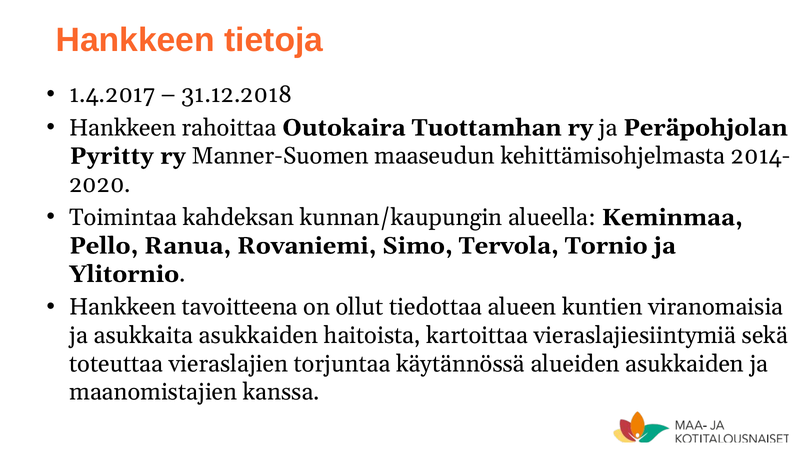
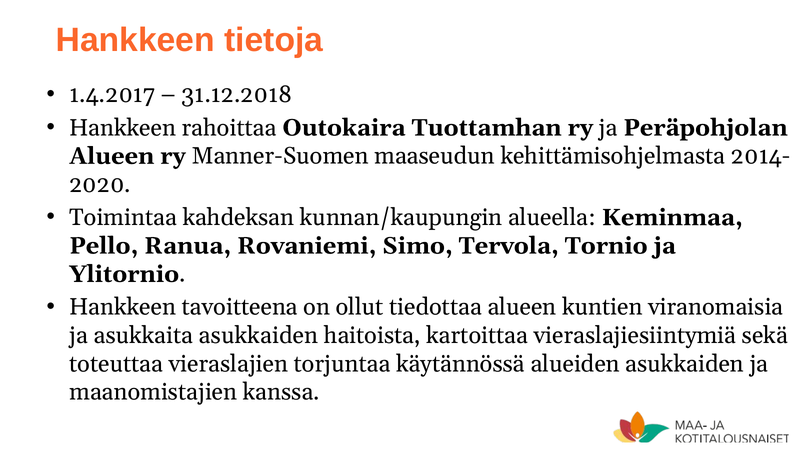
Pyritty: Pyritty -> Alueen (112, 156)
